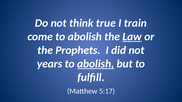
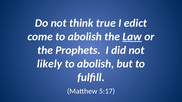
train: train -> edict (135, 23)
years: years -> likely (49, 64)
abolish underline: present -> none (96, 64)
